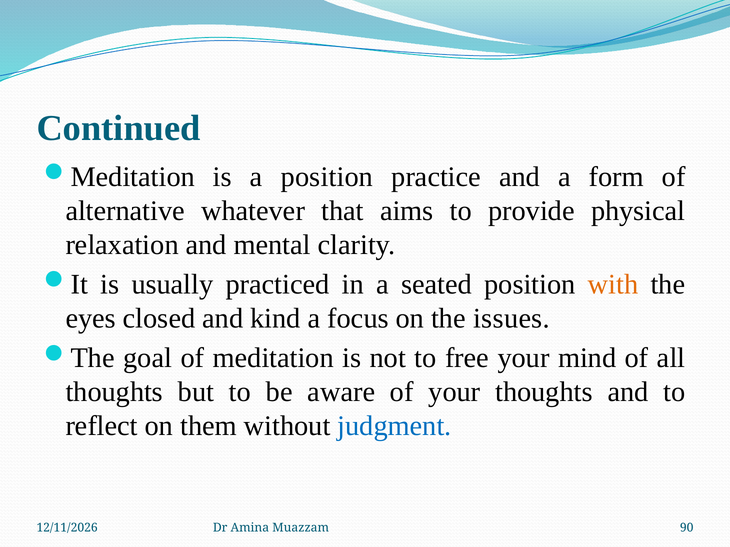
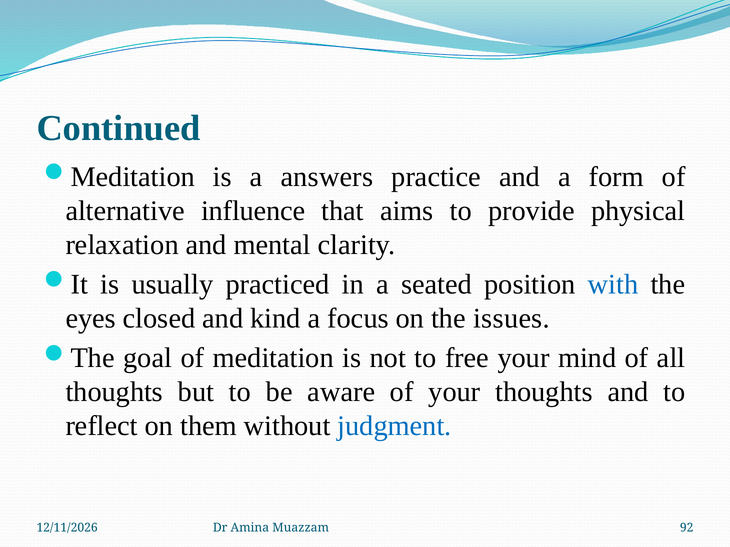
a position: position -> answers (327, 177)
whatever: whatever -> influence (253, 211)
with colour: orange -> blue (613, 285)
90: 90 -> 92 (687, 528)
